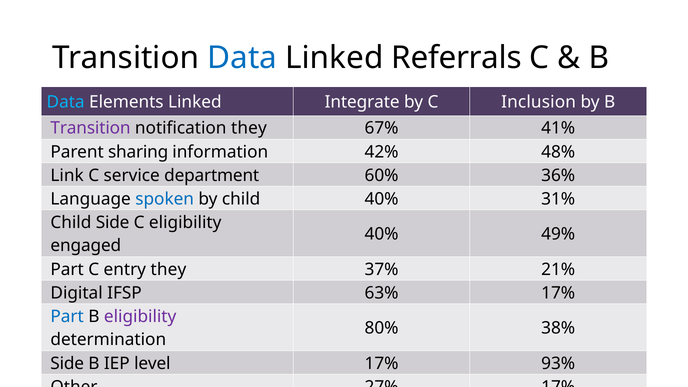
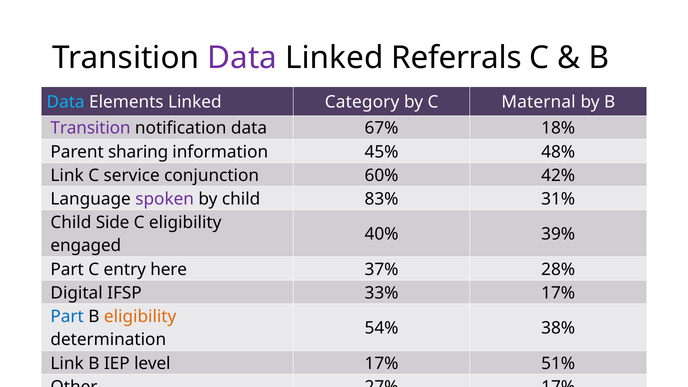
Data colour: blue -> purple (242, 58)
Integrate: Integrate -> Category (362, 102)
Inclusion: Inclusion -> Maternal (539, 102)
notification they: they -> data (249, 128)
67% 41%: 41% -> 18% (558, 128)
42%: 42% -> 45% (382, 152)
department: department -> conjunction (212, 175)
36%: 36% -> 42% (558, 175)
spoken colour: blue -> purple (165, 199)
child 40%: 40% -> 83% (382, 199)
49%: 49% -> 39% (558, 234)
entry they: they -> here (169, 269)
21%: 21% -> 28% (558, 269)
63%: 63% -> 33% (382, 293)
eligibility colour: purple -> orange (140, 316)
80%: 80% -> 54% (382, 328)
Side: Side -> Link (67, 363)
93%: 93% -> 51% (558, 363)
